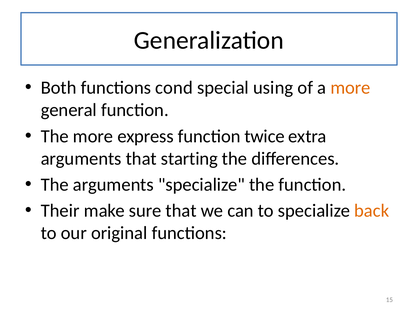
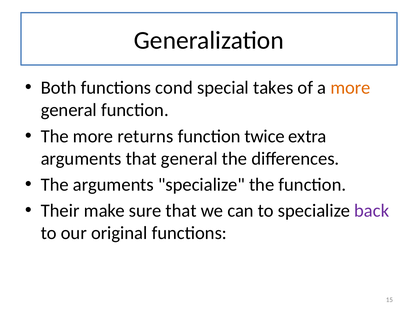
using: using -> takes (273, 88)
express: express -> returns (145, 136)
that starting: starting -> general (189, 158)
back colour: orange -> purple (372, 210)
